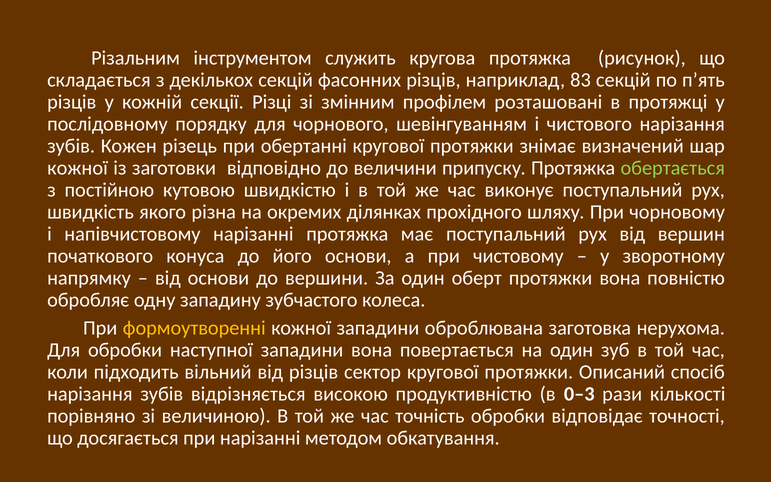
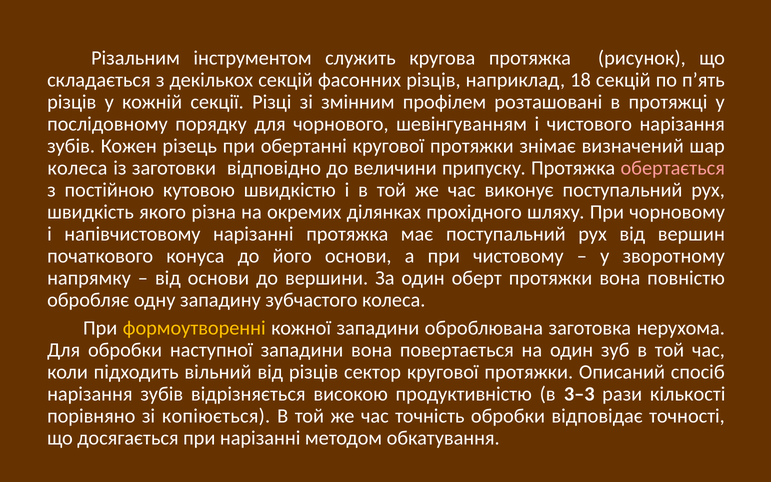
83: 83 -> 18 (581, 80)
кожної: кожної -> колеса (77, 168)
обертається colour: light green -> pink (673, 168)
0–3: 0–3 -> 3–3 (579, 394)
величиною: величиною -> копіюється (216, 416)
